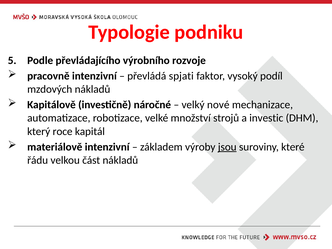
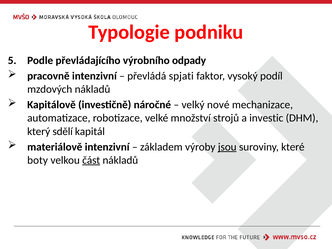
rozvoje: rozvoje -> odpady (189, 61)
roce: roce -> sdělí (63, 131)
řádu: řádu -> boty (38, 160)
část underline: none -> present (91, 160)
